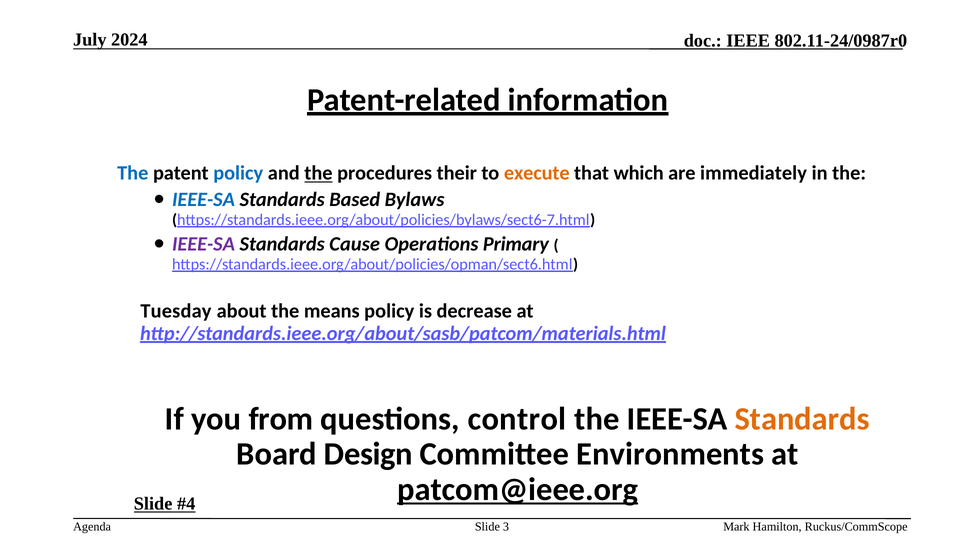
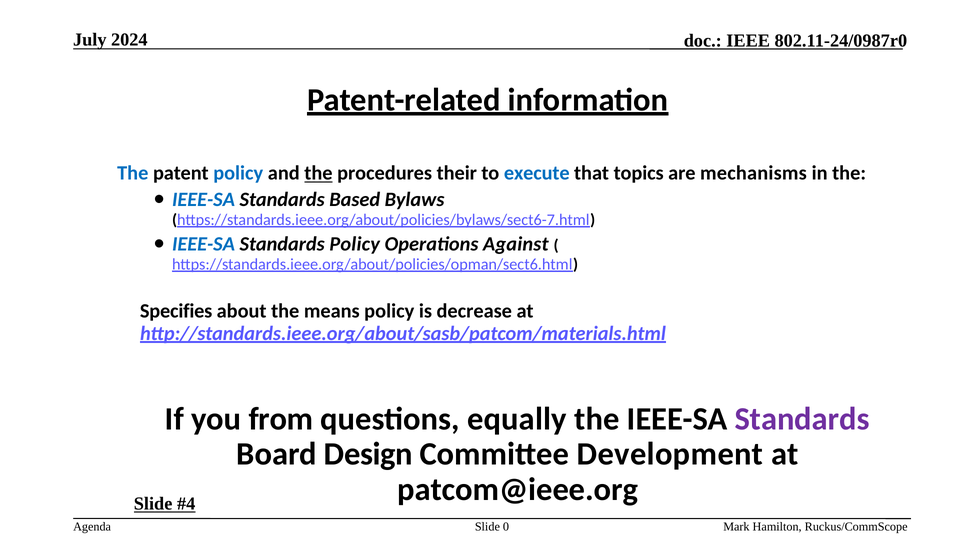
execute colour: orange -> blue (537, 173)
which: which -> topics (639, 173)
immediately: immediately -> mechanisms (753, 173)
IEEE-SA colour: purple -> blue (204, 244)
Standards Cause: Cause -> Policy (355, 244)
Primary: Primary -> Against (516, 244)
Tuesday: Tuesday -> Specifies (176, 311)
control: control -> equally (517, 419)
Standards colour: orange -> purple (802, 419)
Environments: Environments -> Development (670, 454)
patcom@ieee.org underline: present -> none (518, 489)
3: 3 -> 0 (506, 527)
